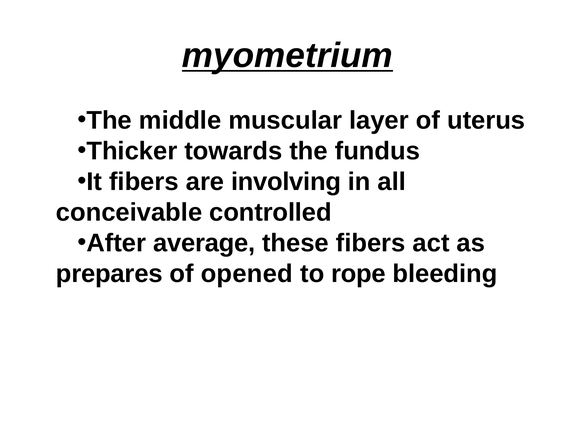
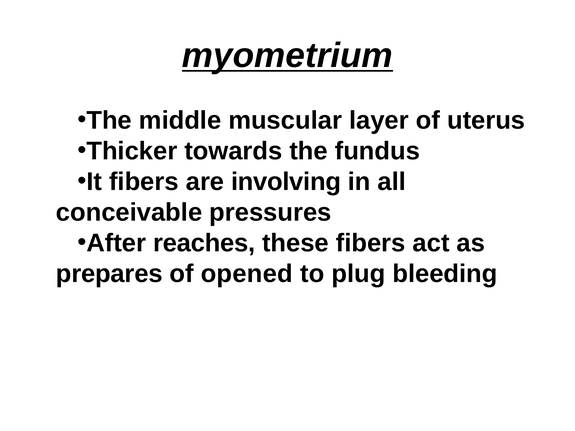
controlled: controlled -> pressures (270, 213)
average: average -> reaches (204, 243)
rope: rope -> plug (358, 274)
